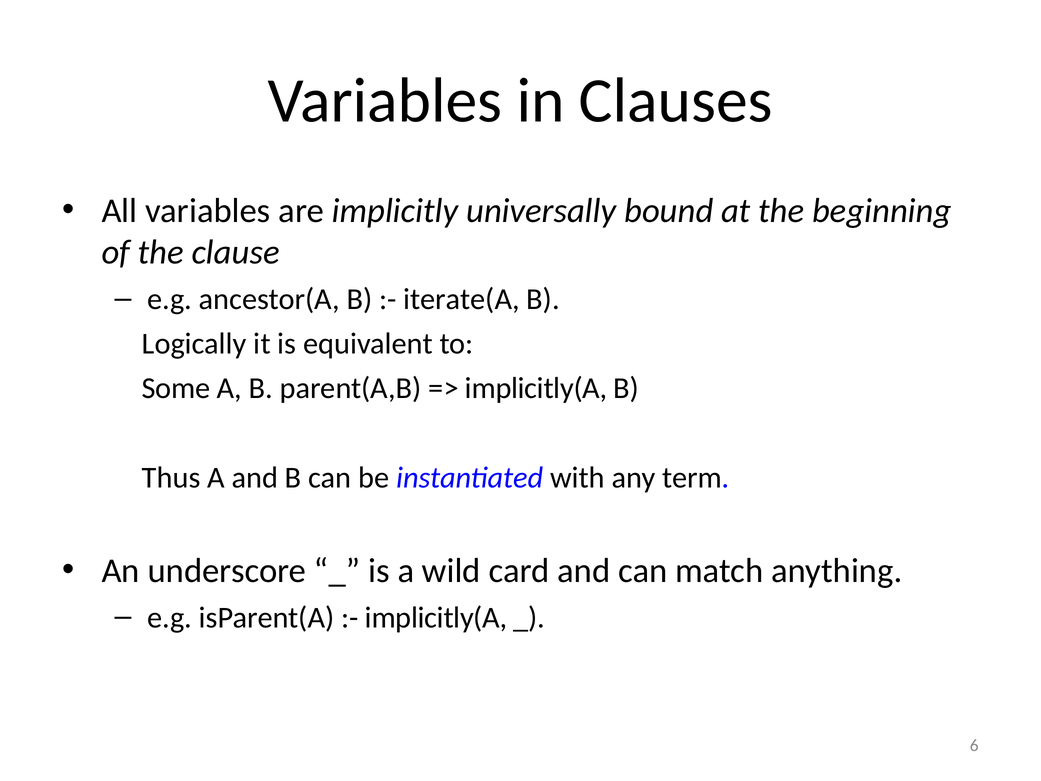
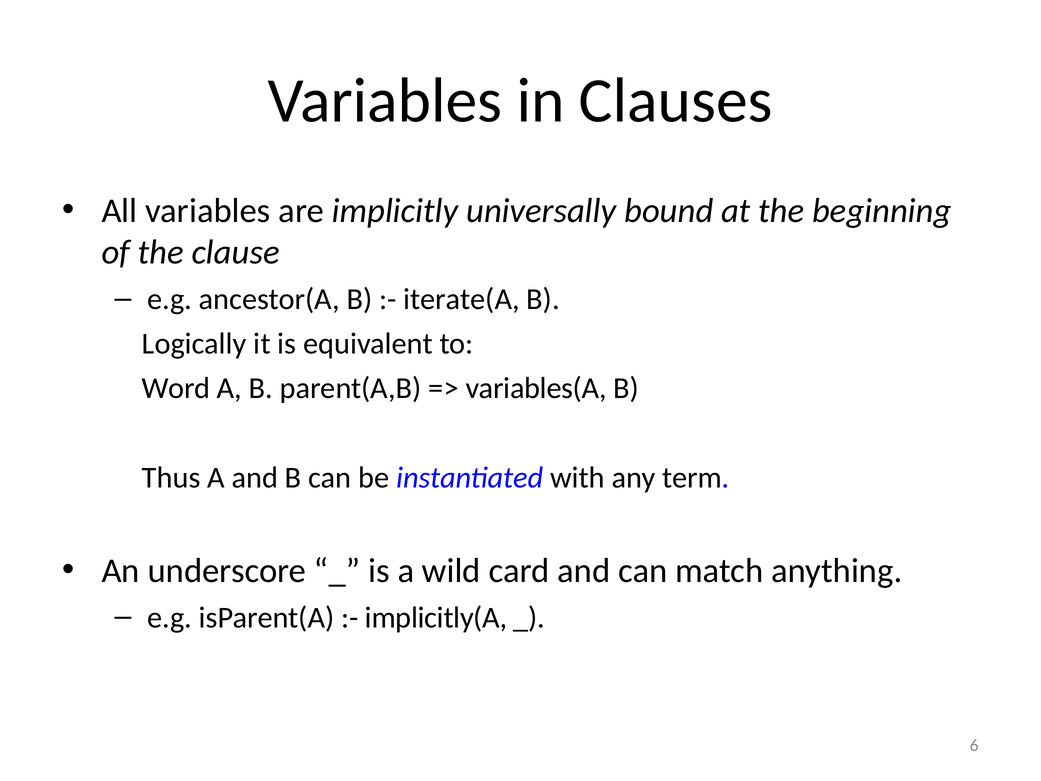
Some: Some -> Word (176, 388)
implicitly(A: implicitly(A -> variables(A (536, 388)
